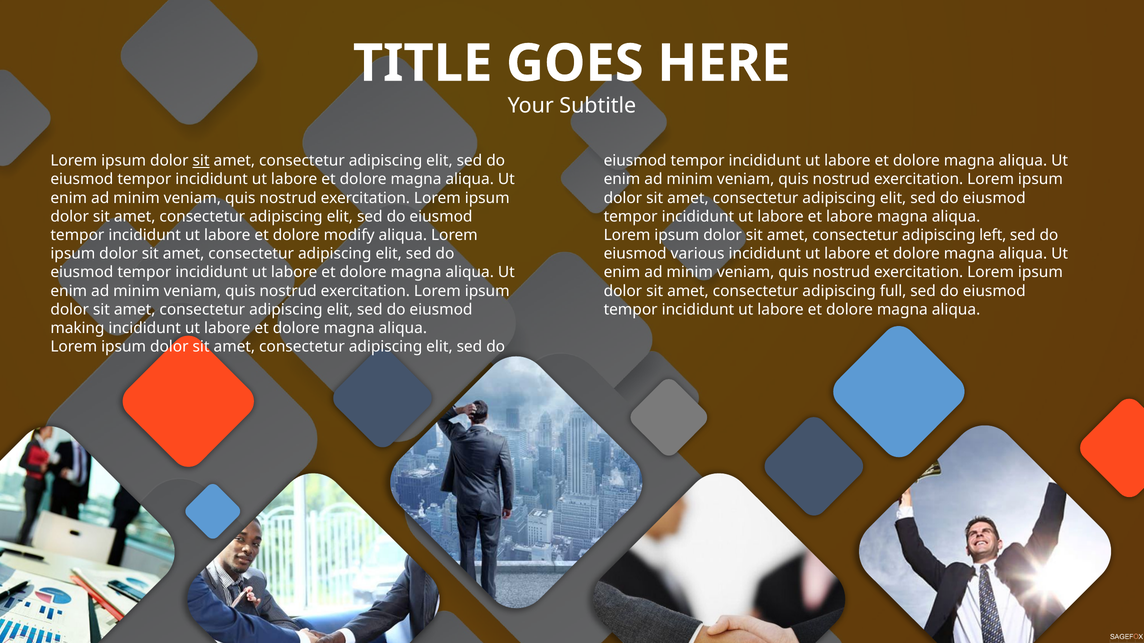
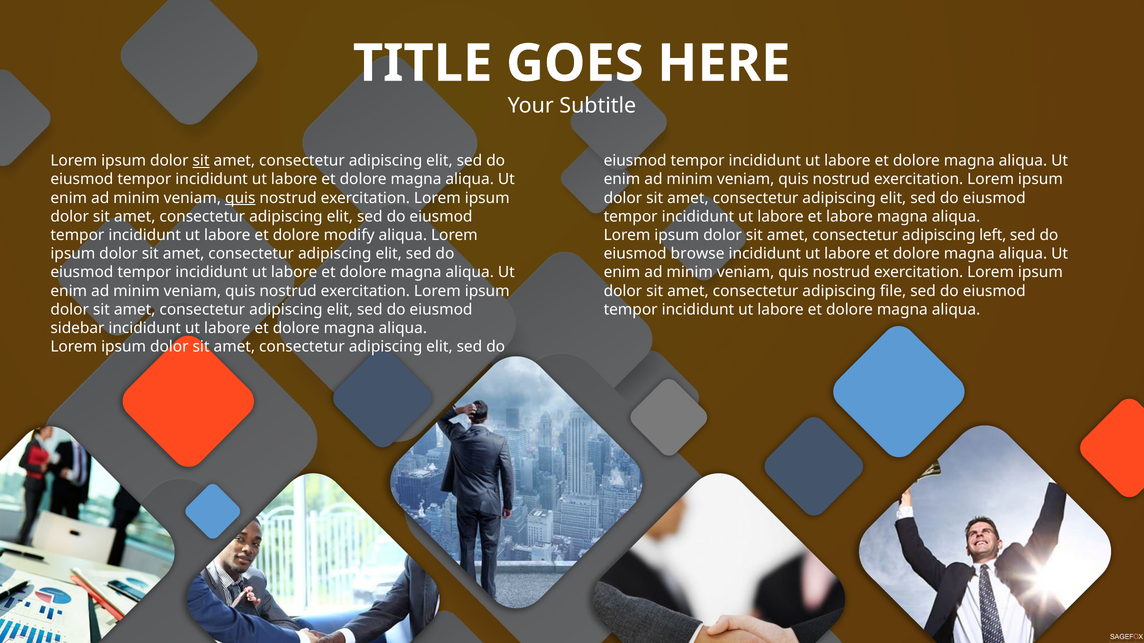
quis underline: none -> present (240, 198)
various: various -> browse (698, 254)
full: full -> file (893, 291)
making: making -> sidebar (77, 328)
